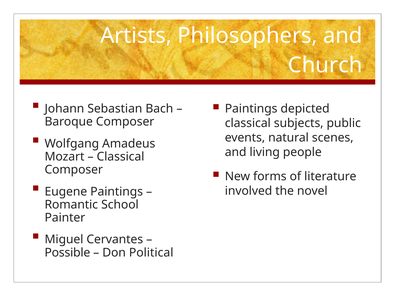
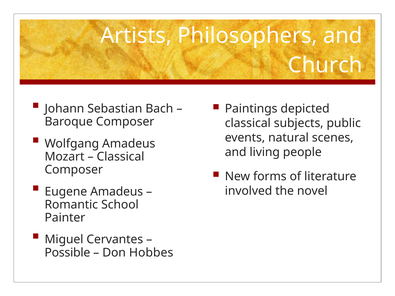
Eugene Paintings: Paintings -> Amadeus (117, 192)
Political: Political -> Hobbes (151, 253)
